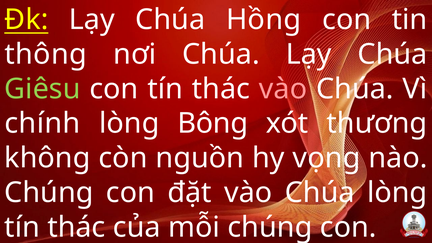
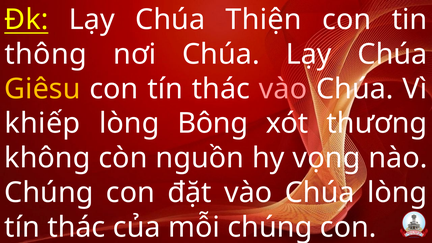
Hồng: Hồng -> Thiện (264, 20)
Giêsu colour: light green -> yellow (42, 89)
chính: chính -> khiếp (42, 123)
